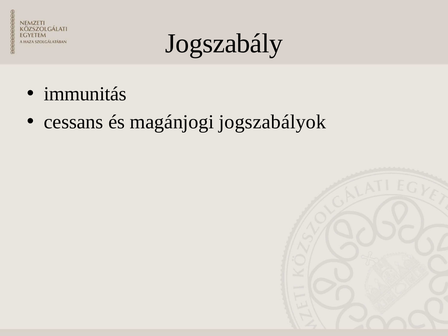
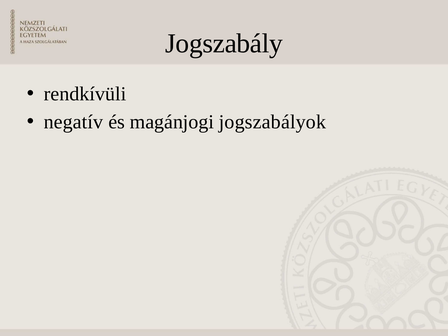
immunitás: immunitás -> rendkívüli (85, 94)
cessans: cessans -> negatív (73, 122)
